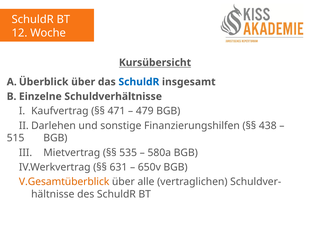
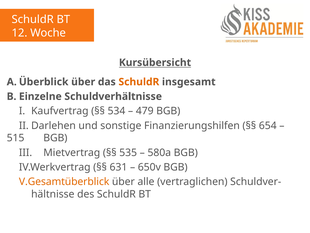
SchuldR colour: blue -> orange (139, 82)
471: 471 -> 534 (116, 111)
438: 438 -> 654 (268, 125)
